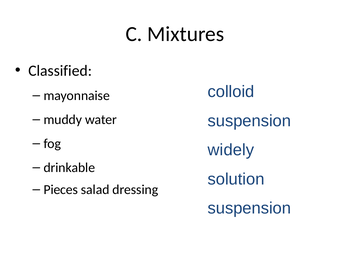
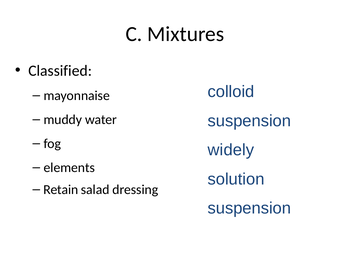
drinkable: drinkable -> elements (69, 167)
Pieces: Pieces -> Retain (61, 189)
